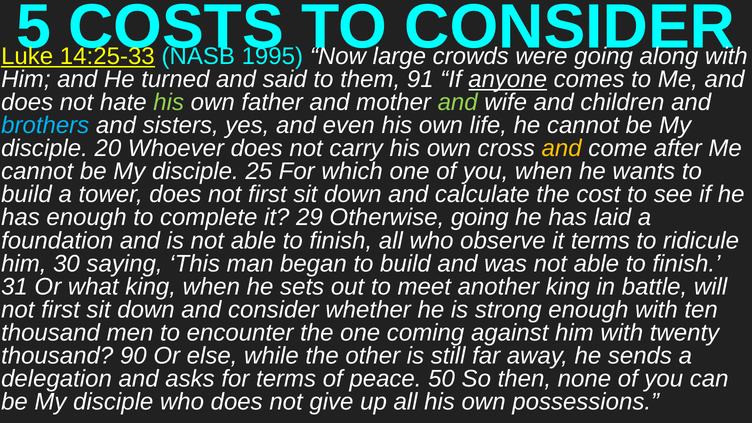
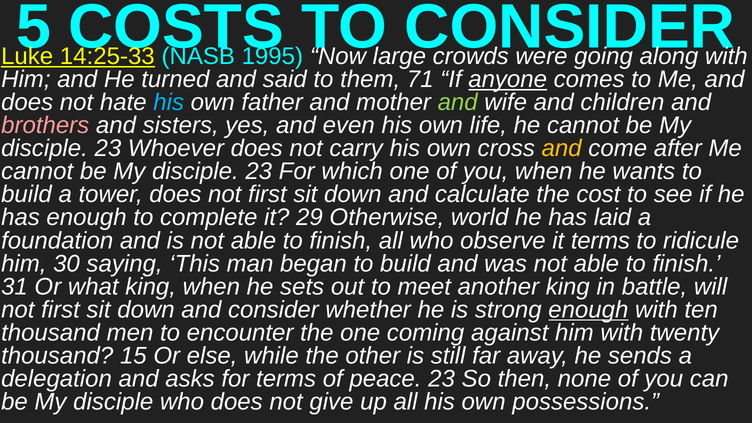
91: 91 -> 71 (420, 79)
his colour: light green -> light blue (169, 102)
brothers colour: light blue -> pink (45, 125)
20: 20 -> 23 (108, 148)
25: 25 -> 23 (259, 171)
Otherwise going: going -> world (480, 218)
enough underline: none -> present (588, 310)
90: 90 -> 15 (133, 356)
peace 50: 50 -> 23 (442, 379)
